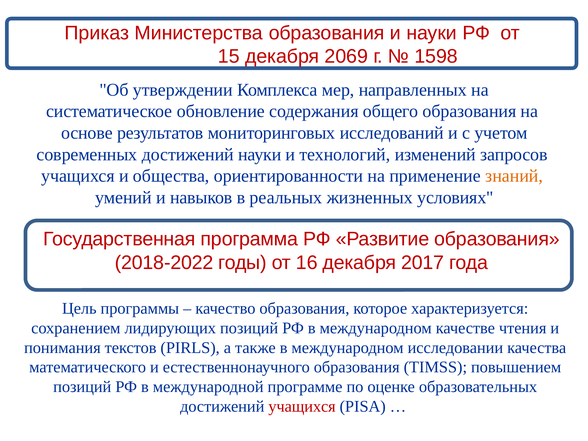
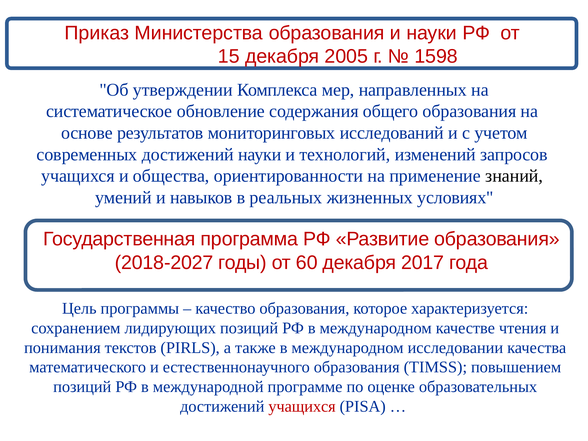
2069: 2069 -> 2005 (346, 56)
знаний colour: orange -> black (514, 176)
2018-2022: 2018-2022 -> 2018-2027 (164, 263)
16: 16 -> 60 (307, 263)
